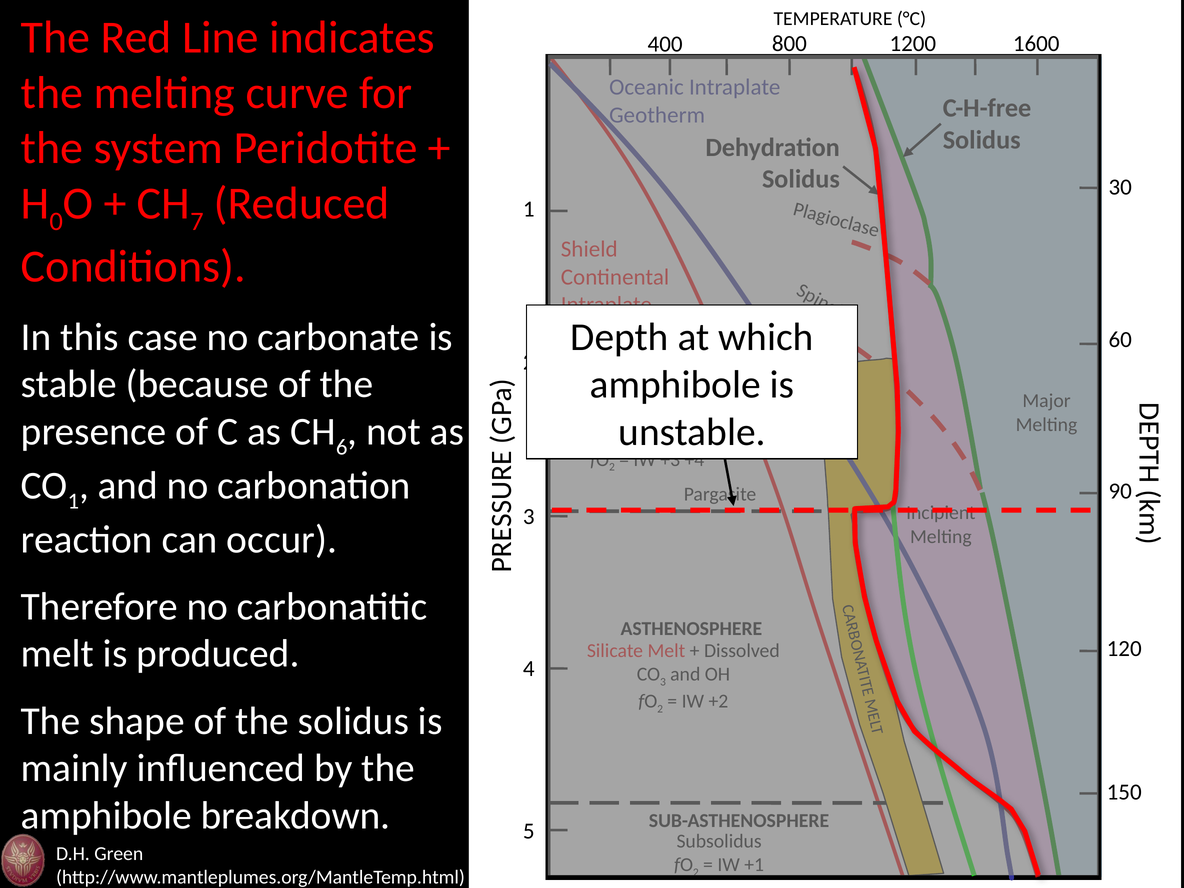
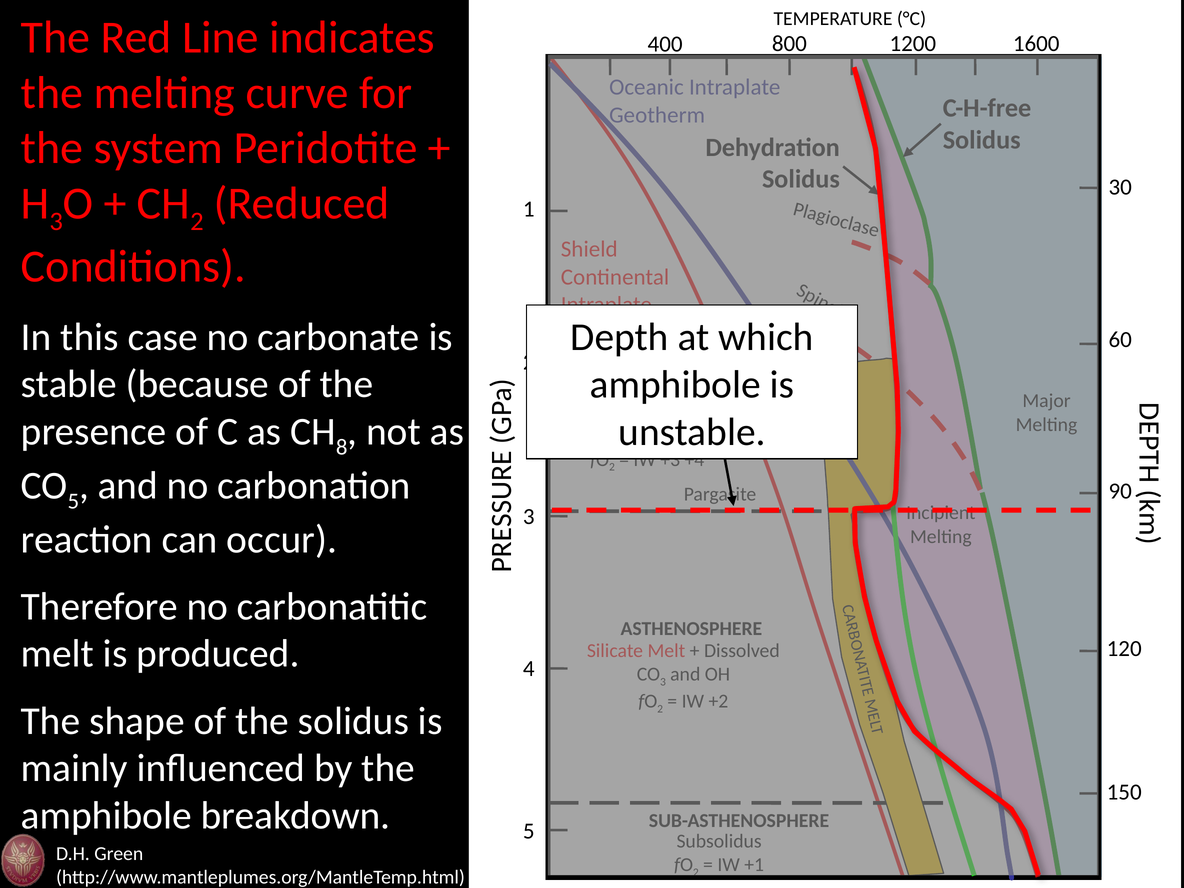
0: 0 -> 3 (56, 221)
7: 7 -> 2 (197, 221)
6: 6 -> 8 (342, 447)
1: 1 -> 5 (73, 501)
